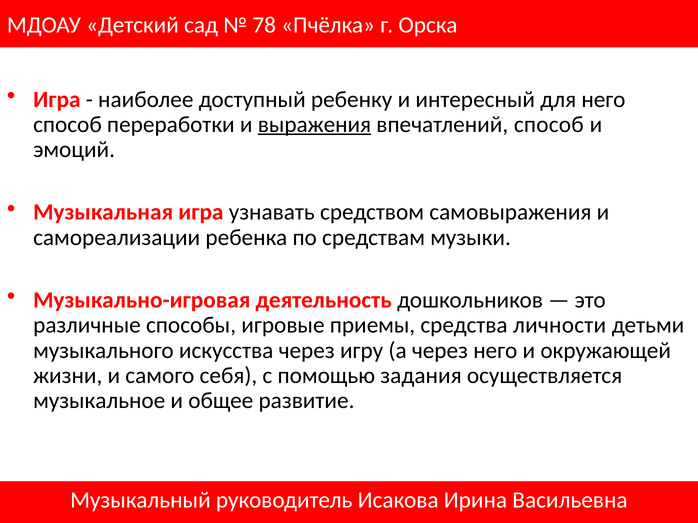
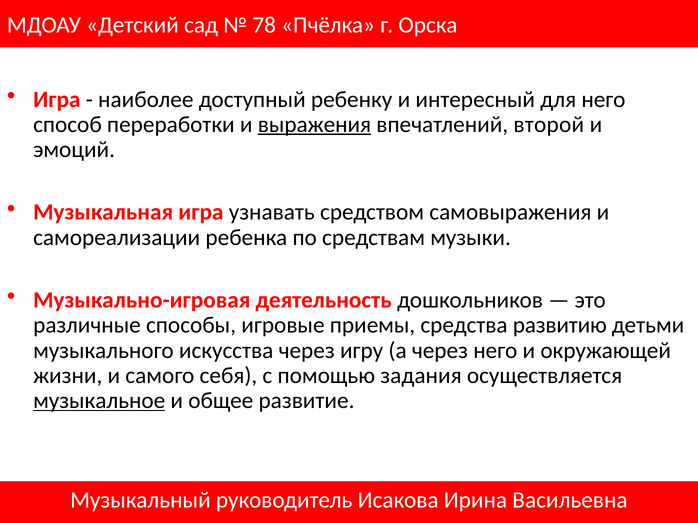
впечатлений способ: способ -> второй (549, 125)
личности: личности -> развитию (560, 326)
музыкальное underline: none -> present (99, 401)
